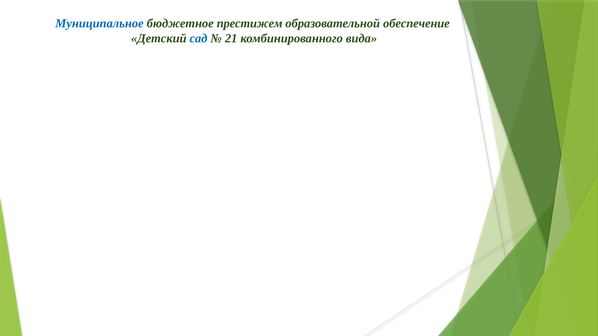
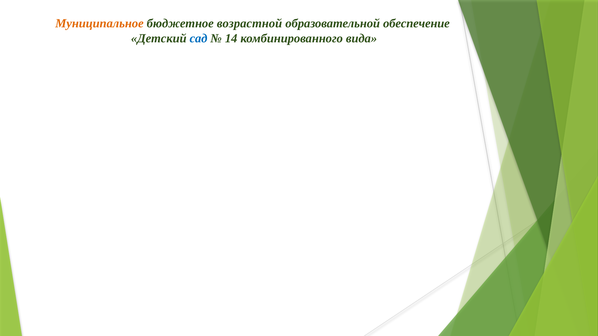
Муниципальное colour: blue -> orange (99, 23)
престижем: престижем -> возрастной (250, 23)
21: 21 -> 14 (231, 38)
